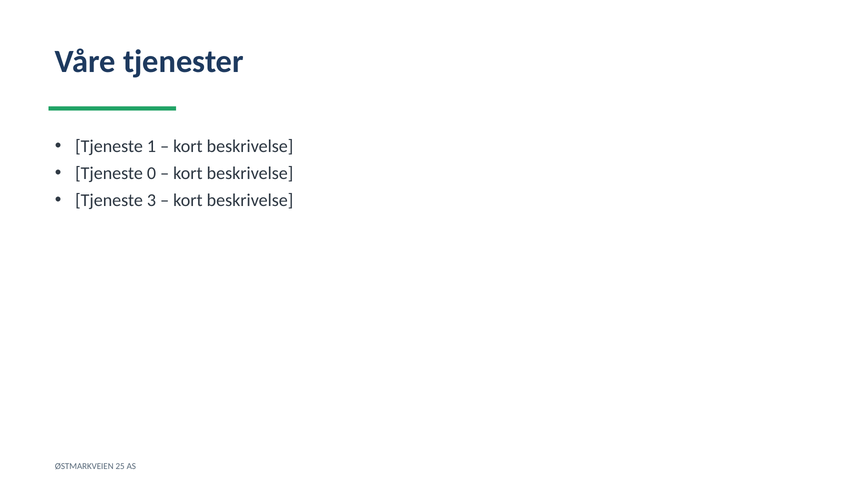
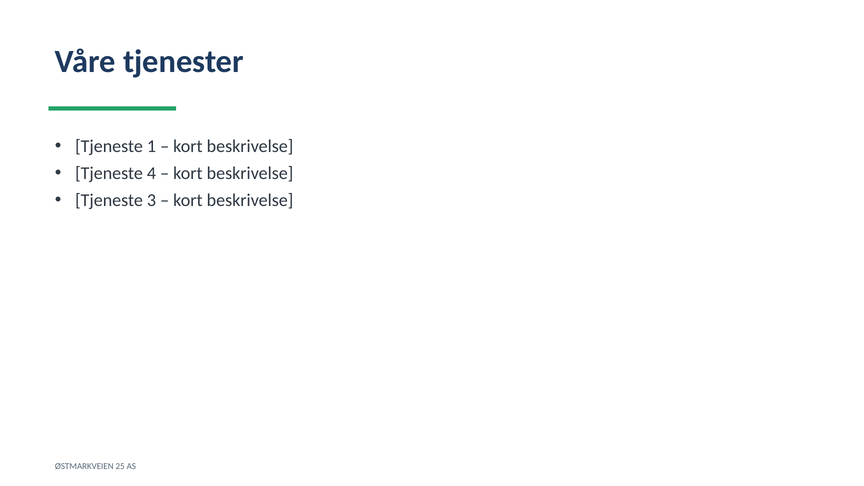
0: 0 -> 4 (151, 173)
